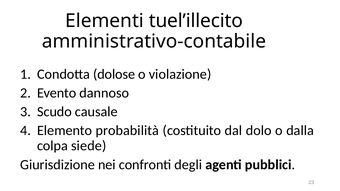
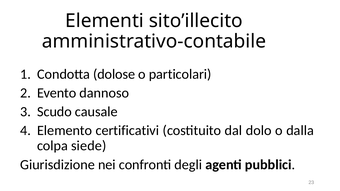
tuel’illecito: tuel’illecito -> sito’illecito (196, 21)
violazione: violazione -> particolari (180, 74)
probabilità: probabilità -> certificativi (127, 131)
